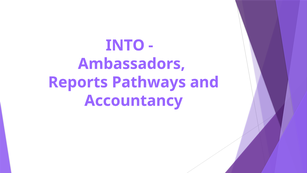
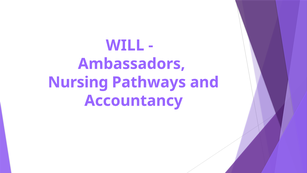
INTO: INTO -> WILL (125, 45)
Reports: Reports -> Nursing (78, 82)
